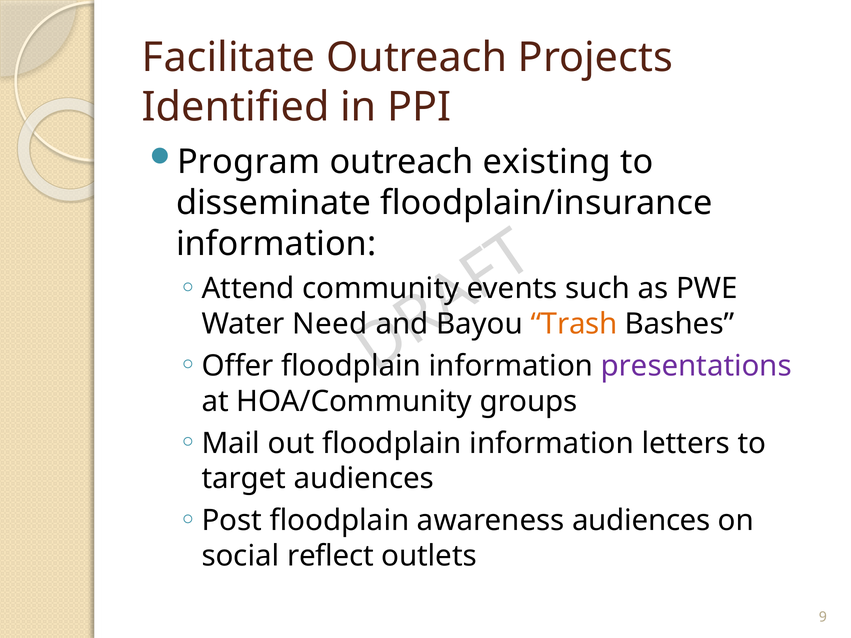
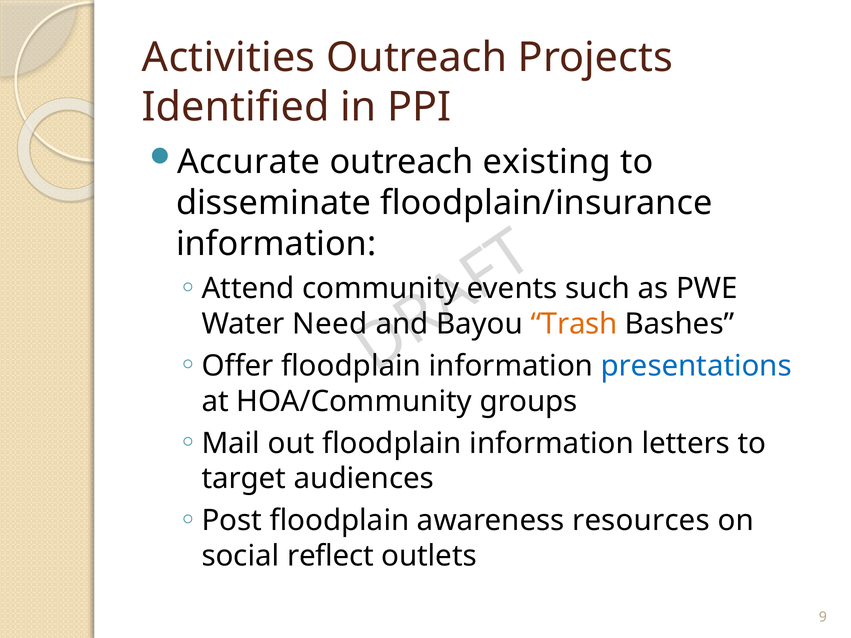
Facilitate: Facilitate -> Activities (229, 57)
Program: Program -> Accurate (249, 162)
presentations colour: purple -> blue (696, 366)
awareness audiences: audiences -> resources (641, 521)
